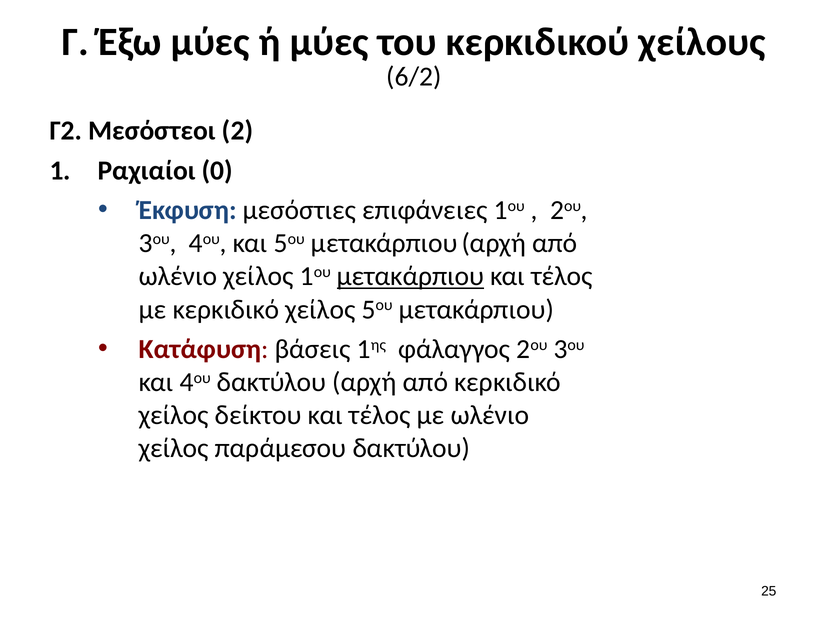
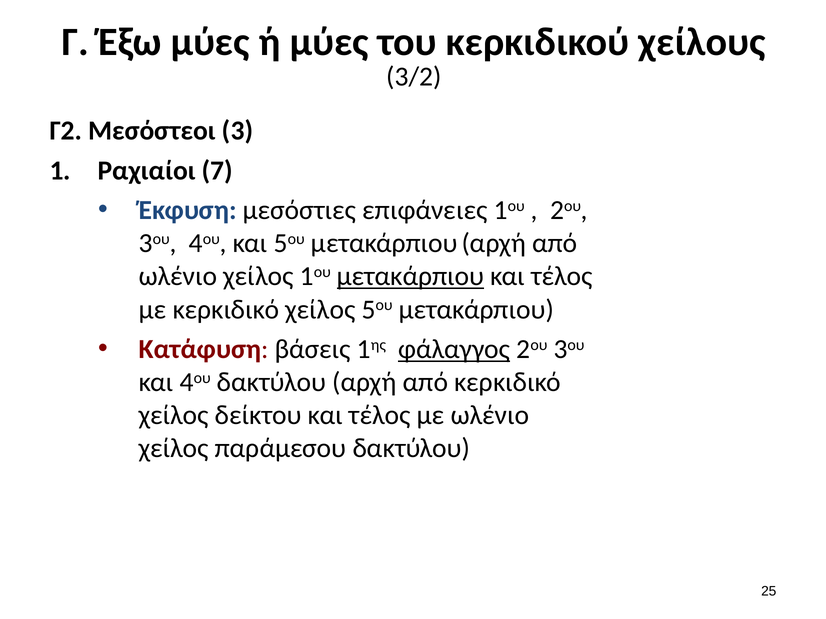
6/2: 6/2 -> 3/2 (414, 77)
2: 2 -> 3 (238, 131)
0: 0 -> 7 (217, 171)
φάλαγγος underline: none -> present (454, 350)
